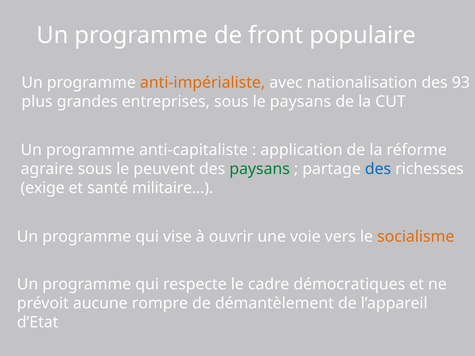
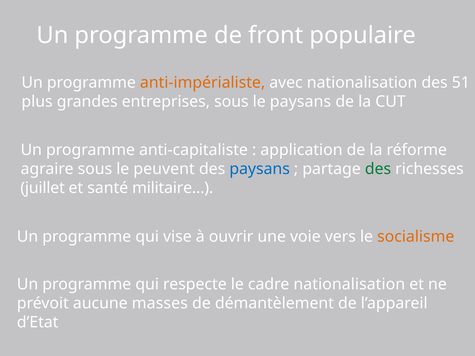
93: 93 -> 51 (461, 83)
paysans colour: green -> blue (260, 169)
des colour: blue -> green (378, 169)
exige: exige -> juillet (43, 188)
cadre démocratiques: démocratiques -> nationalisation (349, 285)
rompre: rompre -> masses (160, 304)
